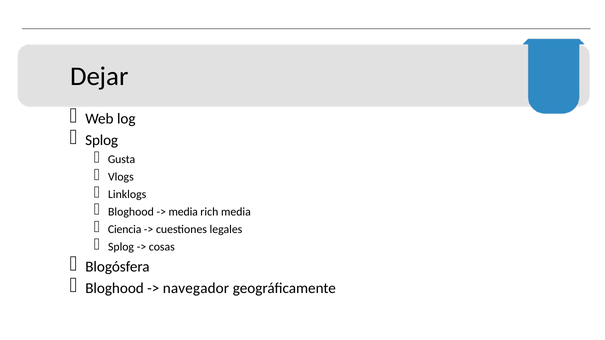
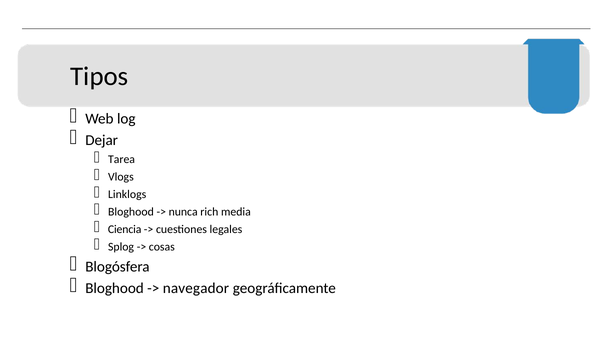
Dejar: Dejar -> Tipos (99, 76)
Splog: Splog -> Dejar (102, 140)
Gusta: Gusta -> Tarea (122, 160)
media: media -> nunca (183, 212)
